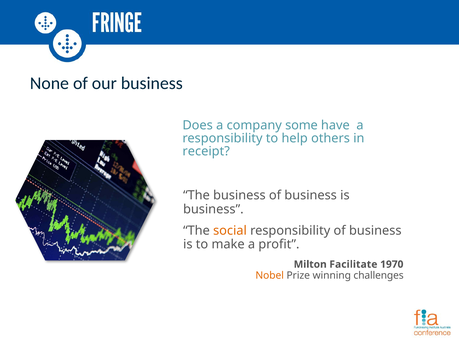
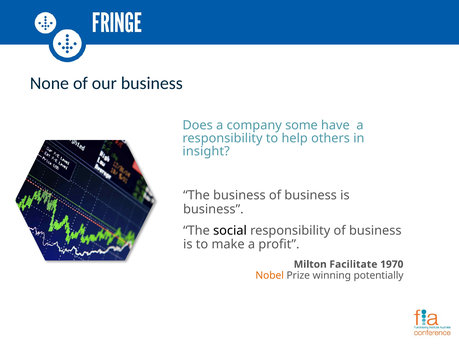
receipt: receipt -> insight (206, 151)
social colour: orange -> black (230, 231)
challenges: challenges -> potentially (379, 276)
